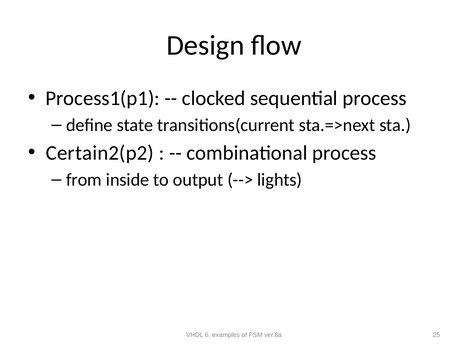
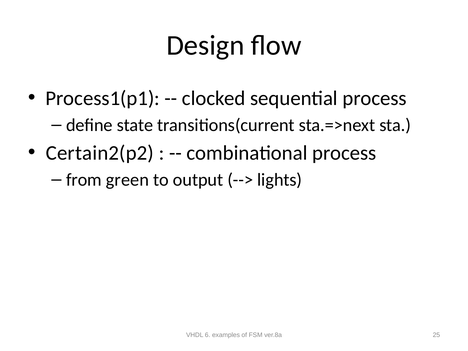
inside: inside -> green (127, 180)
